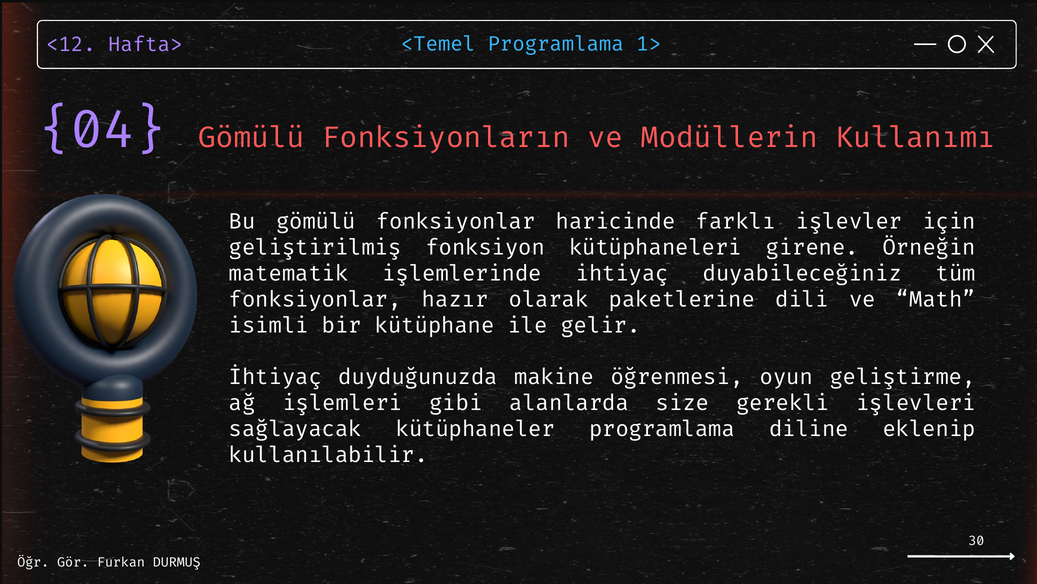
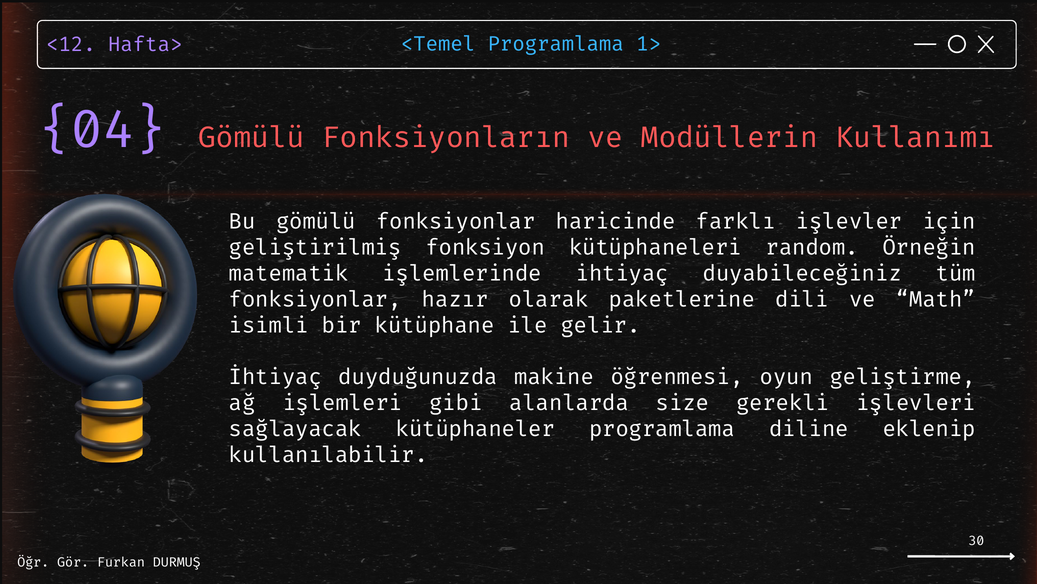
girene: girene -> random (812, 247)
